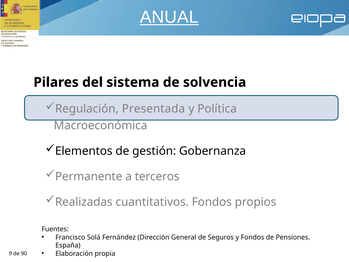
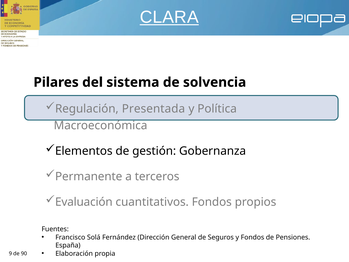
ANUAL: ANUAL -> CLARA (169, 17)
Realizadas: Realizadas -> Evaluación (84, 202)
